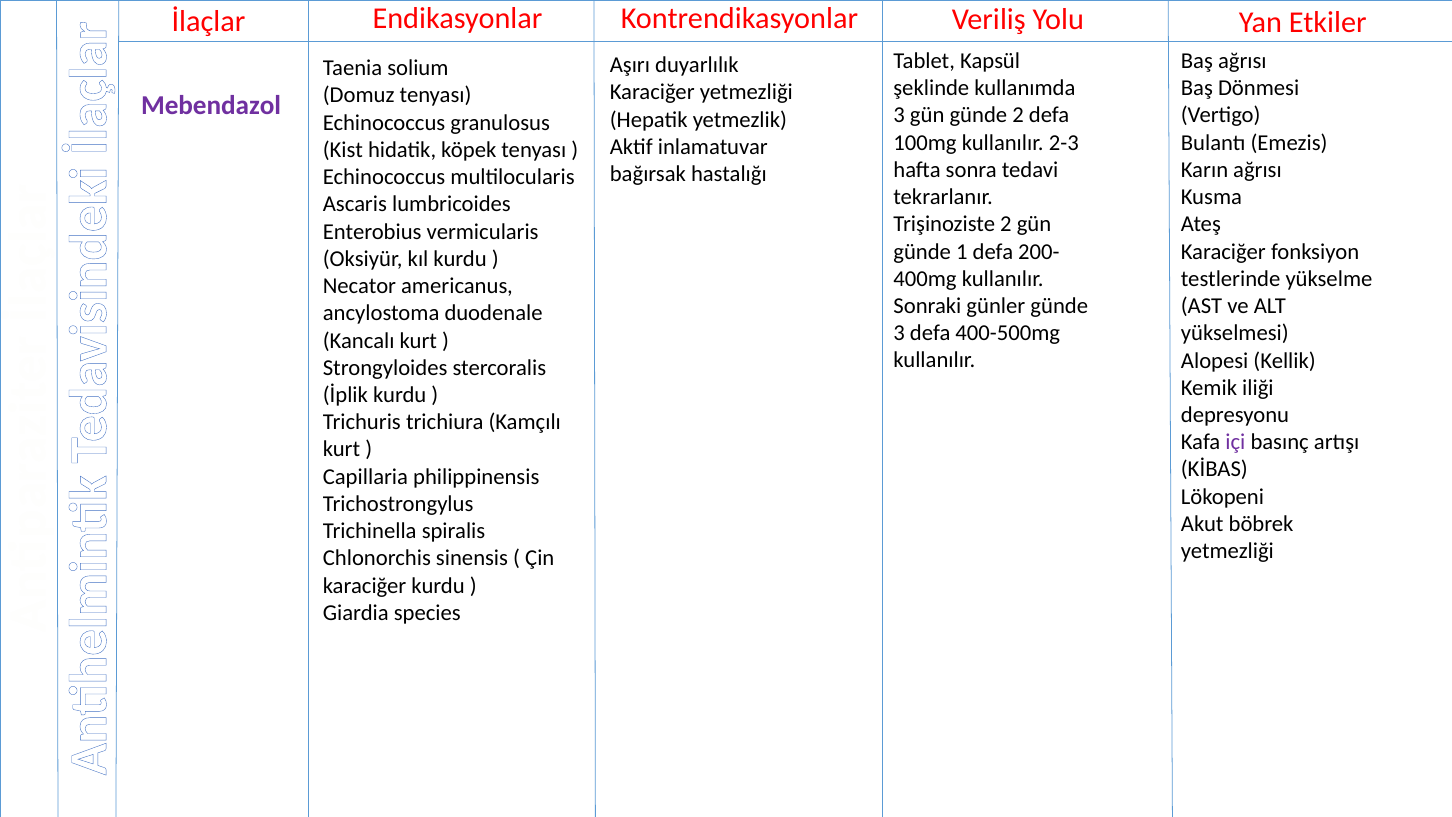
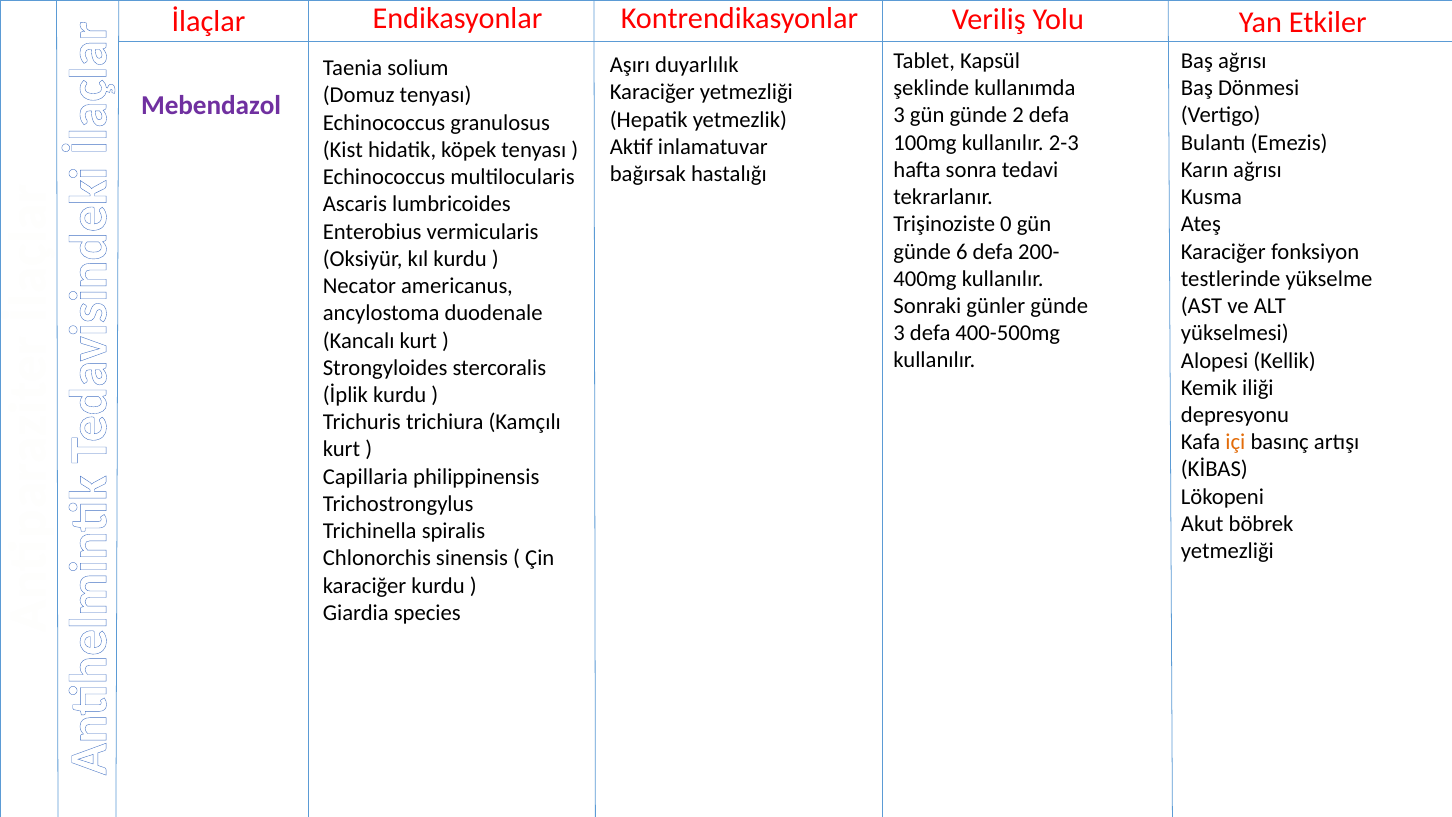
Trişinoziste 2: 2 -> 0 (1006, 224)
1: 1 -> 6 (962, 251)
içi colour: purple -> orange (1235, 442)
